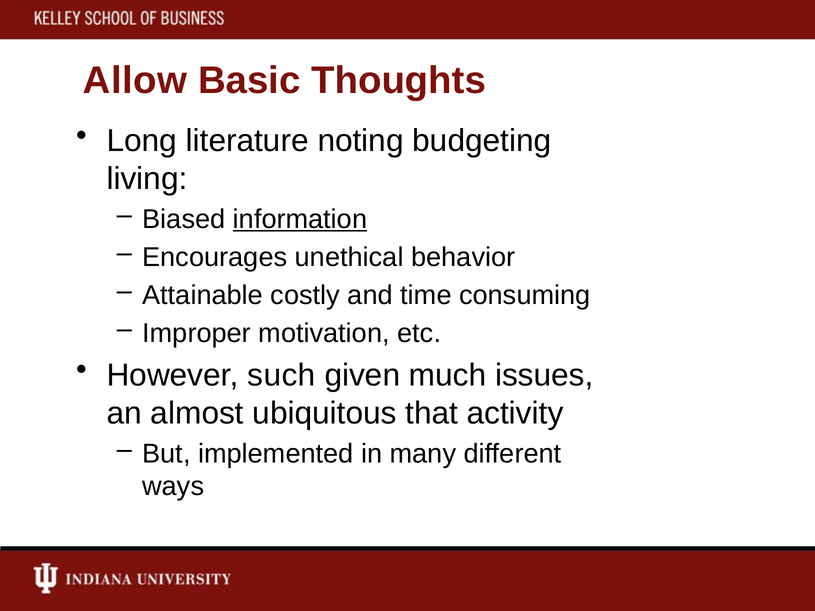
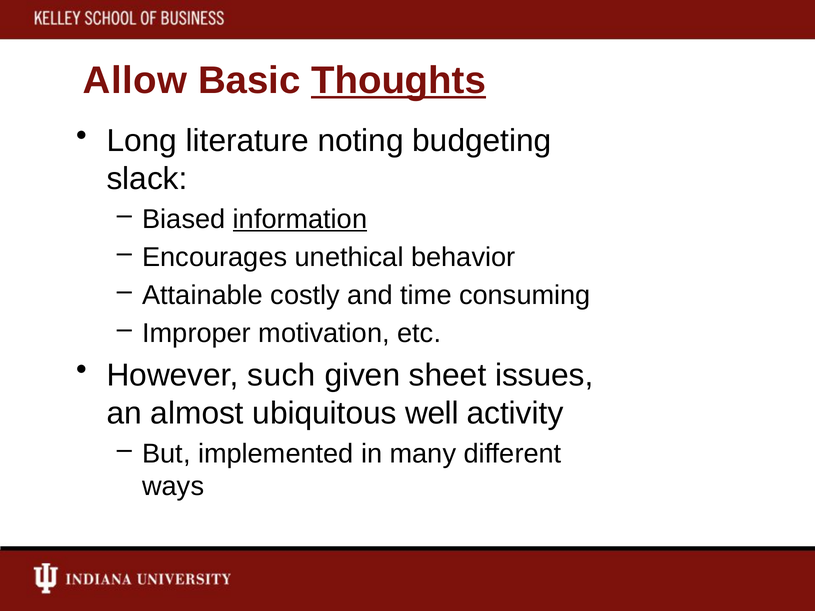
Thoughts underline: none -> present (399, 81)
living: living -> slack (147, 179)
much: much -> sheet (448, 375)
that: that -> well (432, 413)
